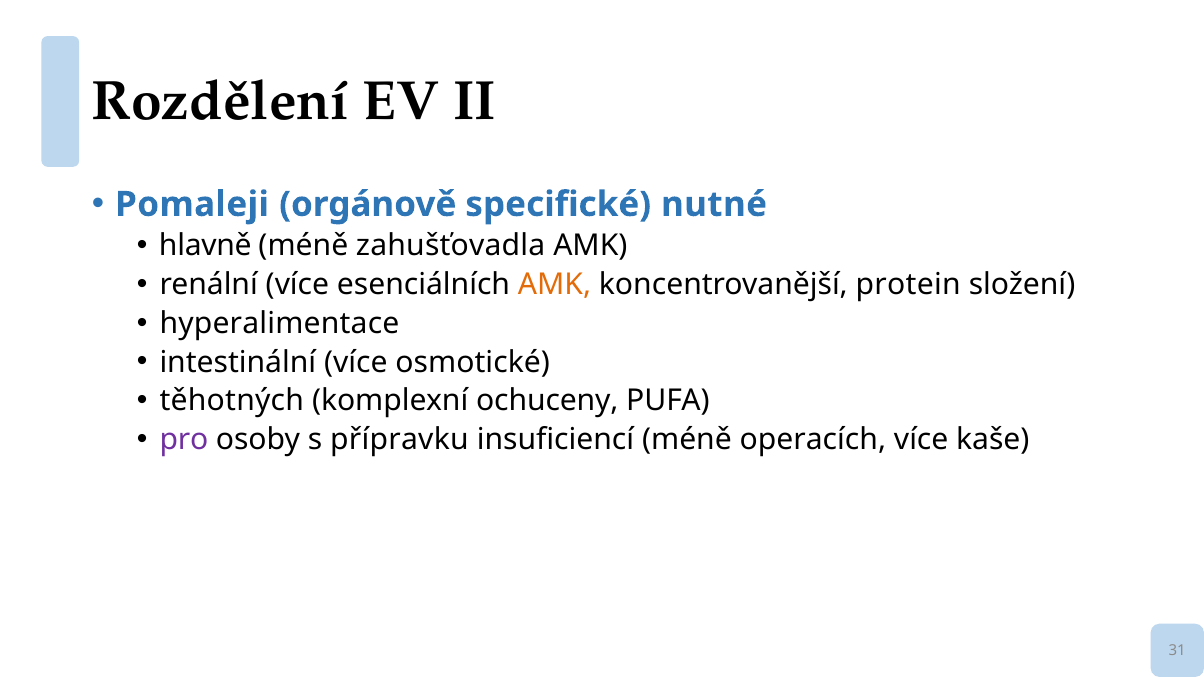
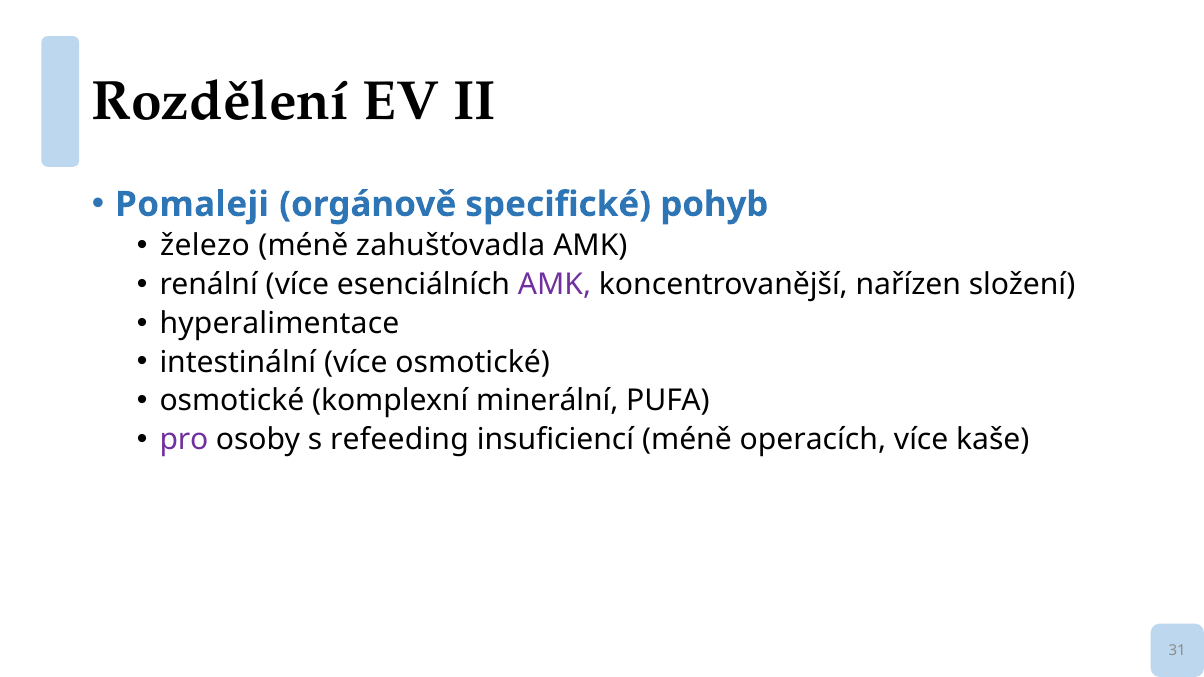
nutné: nutné -> pohyb (714, 204)
hlavně: hlavně -> železo (205, 246)
AMK colour: orange -> purple (555, 285)
protein: protein -> nařízen (908, 285)
těhotných: těhotných -> osmotické (232, 401)
ochuceny: ochuceny -> minerální (547, 401)
přípravku: přípravku -> refeeding (399, 440)
